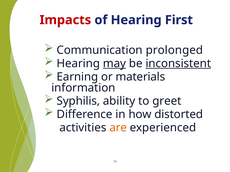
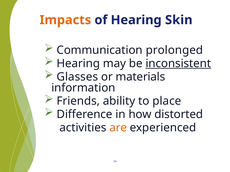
Impacts colour: red -> orange (65, 20)
First: First -> Skin (179, 20)
may underline: present -> none (114, 64)
Earning: Earning -> Glasses (77, 77)
Syphilis: Syphilis -> Friends (78, 101)
greet: greet -> place (167, 101)
